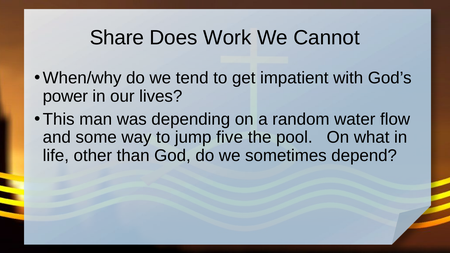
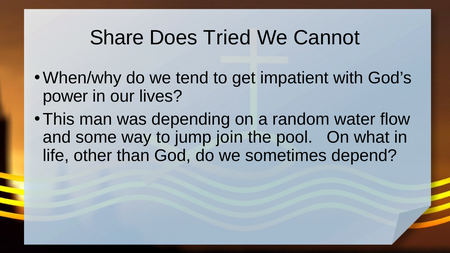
Work: Work -> Tried (227, 38)
five: five -> join (230, 137)
